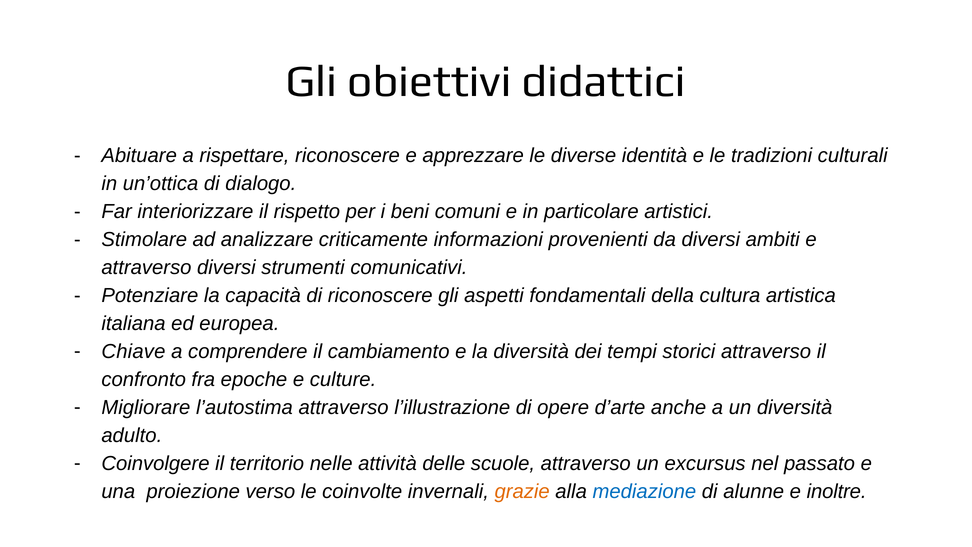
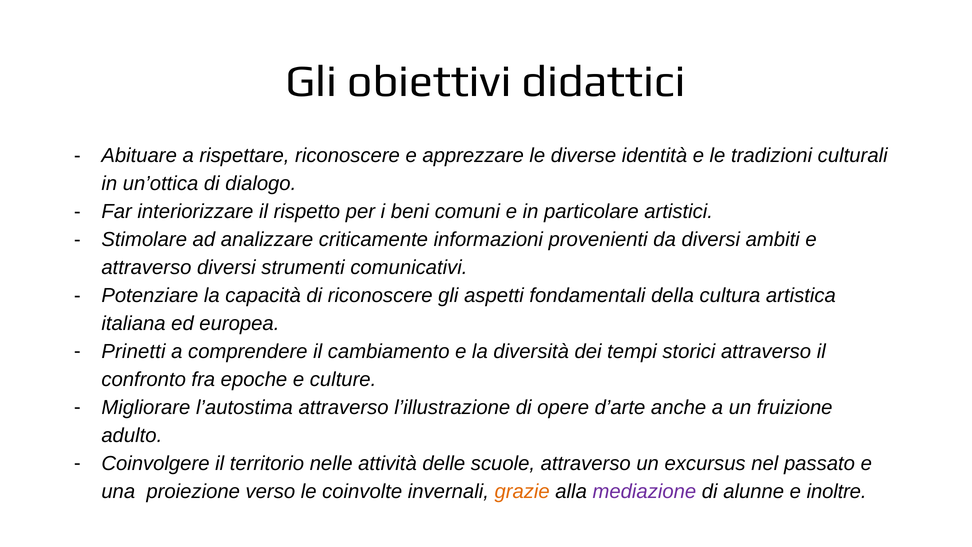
Chiave: Chiave -> Prinetti (133, 351)
un diversità: diversità -> fruizione (795, 407)
mediazione colour: blue -> purple (644, 491)
